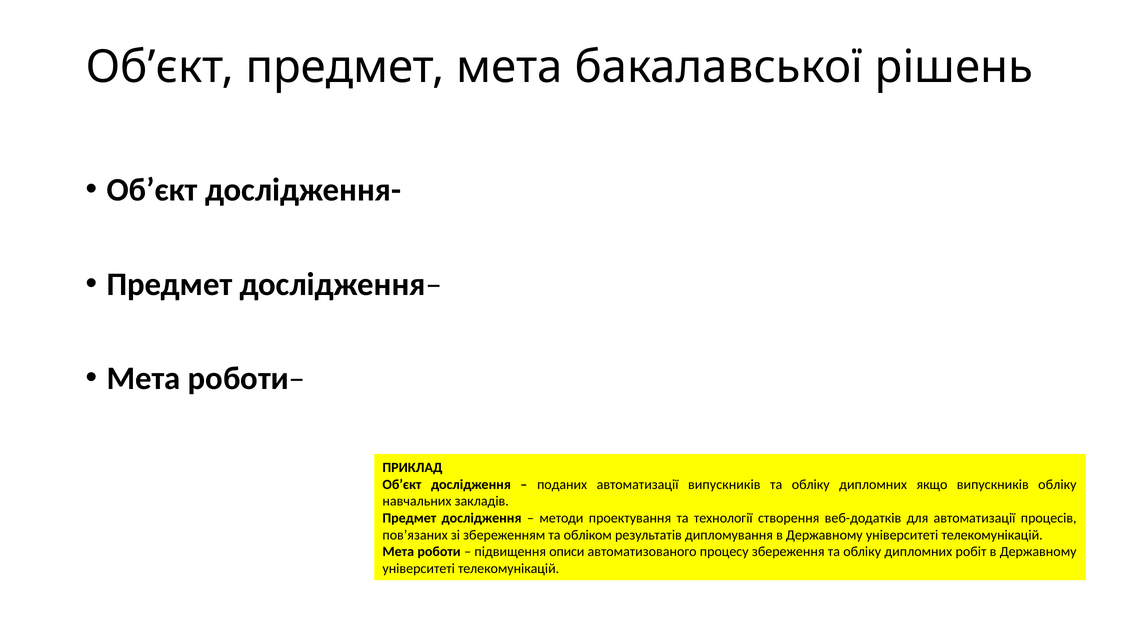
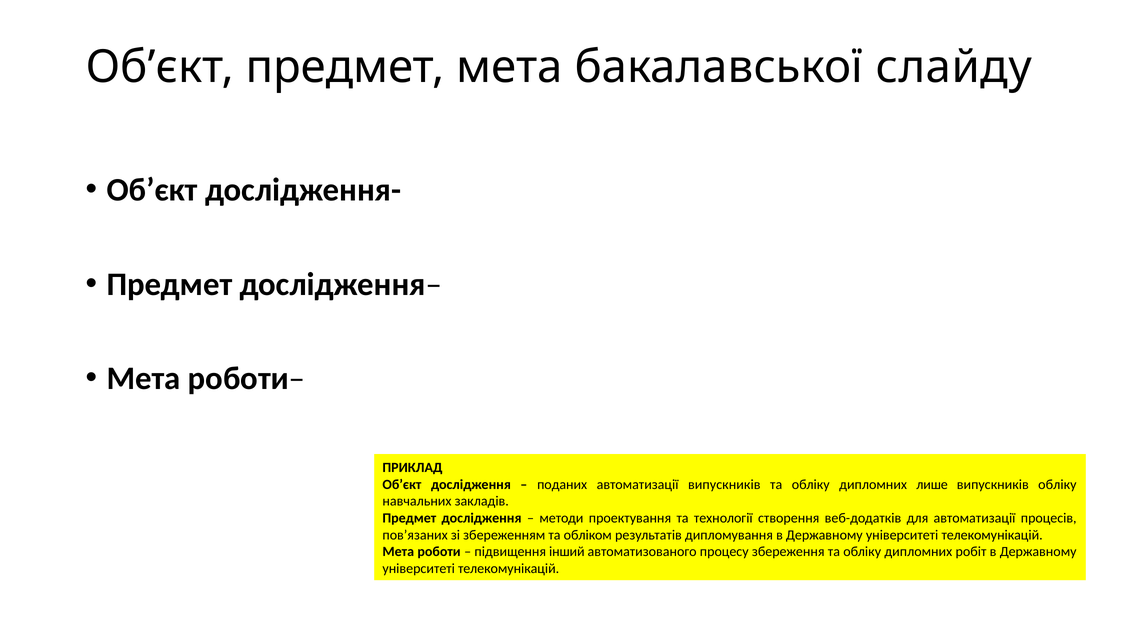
рішень: рішень -> слайду (954, 67)
якщо: якщо -> лише (932, 484)
описи: описи -> інший (567, 552)
